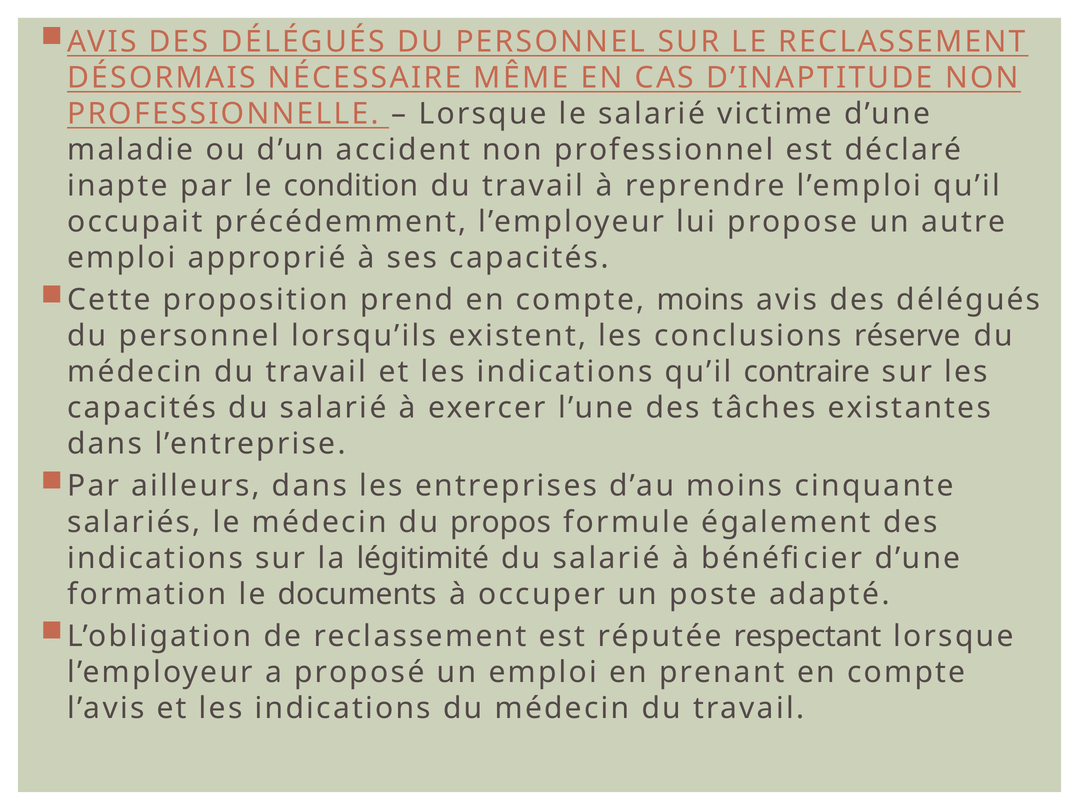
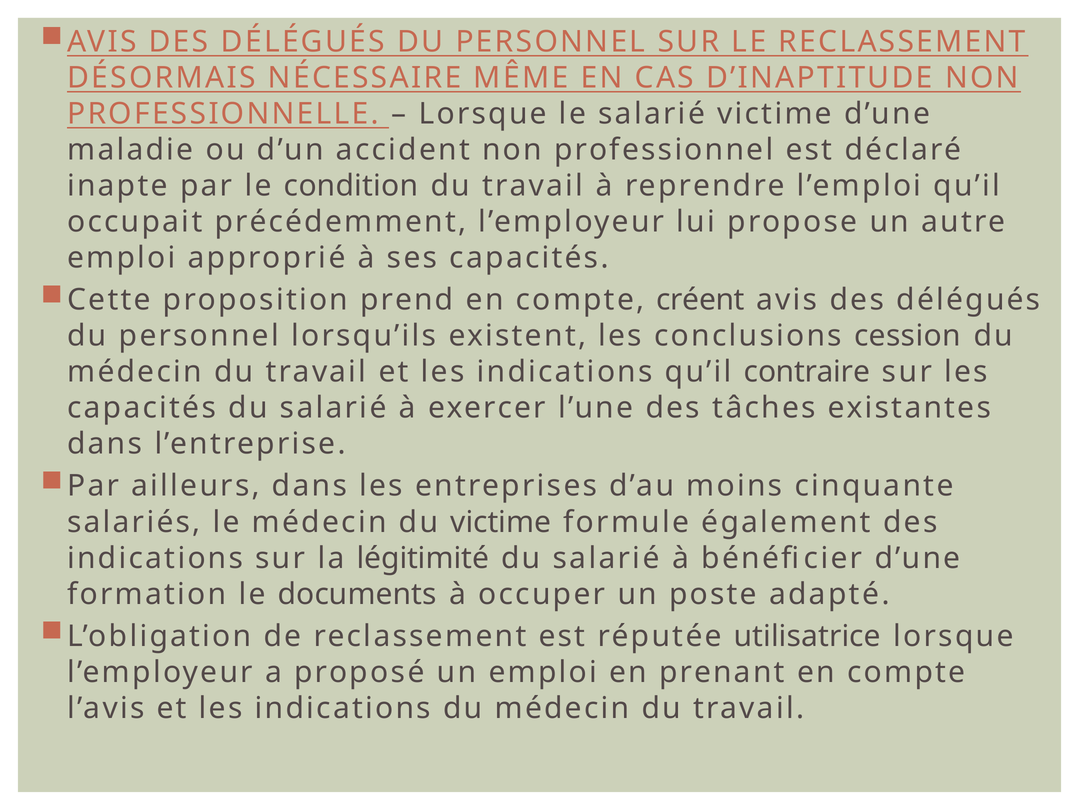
compte moins: moins -> créent (701, 300)
réserve: réserve -> cession (907, 336)
du propos: propos -> victime (501, 522)
respectant: respectant -> utilisatrice (807, 636)
